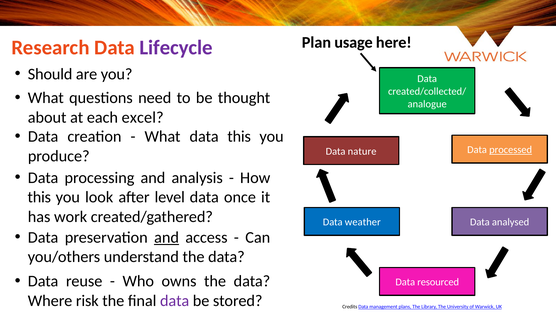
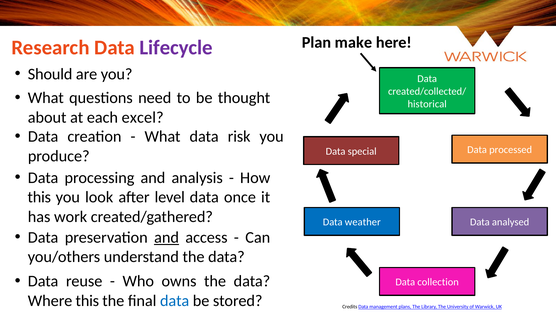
usage: usage -> make (353, 43)
analogue: analogue -> historical (427, 104)
data this: this -> risk (239, 137)
processed underline: present -> none (511, 150)
nature: nature -> special (362, 151)
resourced: resourced -> collection (438, 282)
Where risk: risk -> this (87, 300)
data colour: purple -> blue (175, 300)
